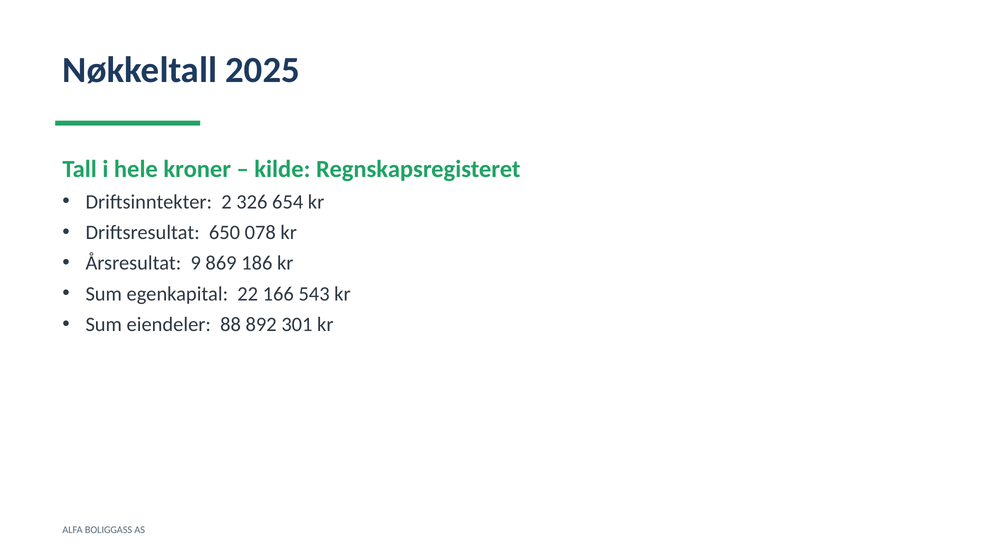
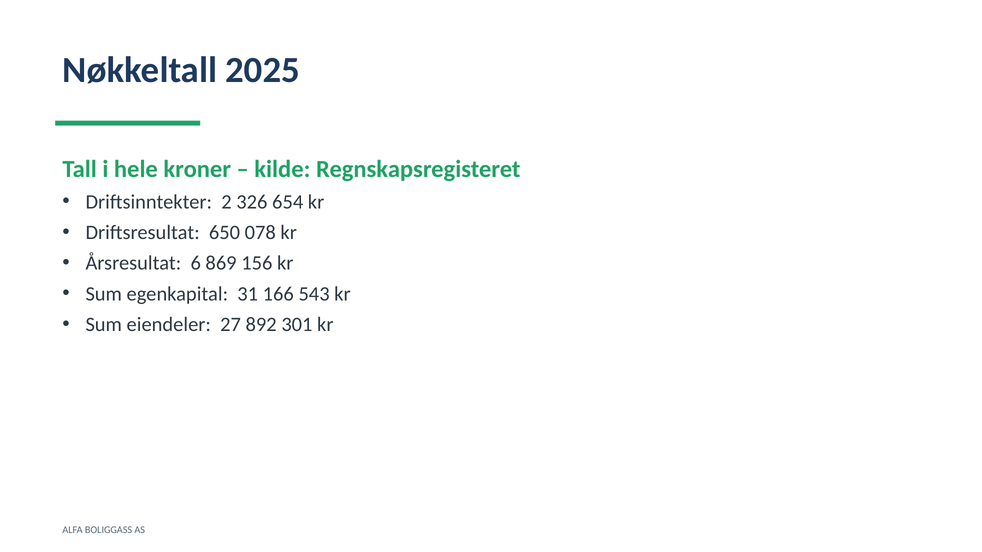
9: 9 -> 6 (196, 263)
186: 186 -> 156 (257, 263)
22: 22 -> 31 (248, 294)
88: 88 -> 27 (231, 325)
